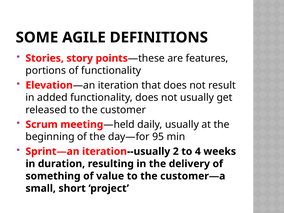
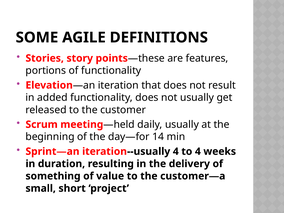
95: 95 -> 14 (158, 137)
iteration--usually 2: 2 -> 4 (176, 151)
